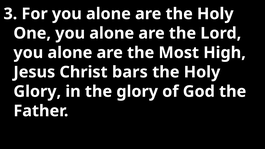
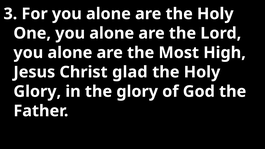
bars: bars -> glad (130, 72)
